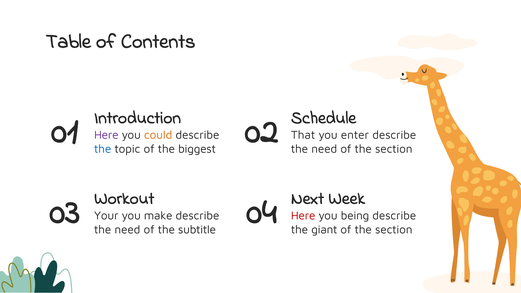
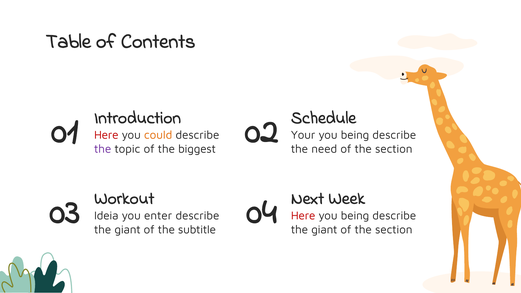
Here colour: purple -> red (106, 135)
That: That -> Your (303, 135)
enter: enter -> being (355, 135)
the colour: blue -> purple (103, 149)
Your: Your -> Ideia (106, 216)
make: make -> enter (158, 216)
need: need -> giant (127, 230)
